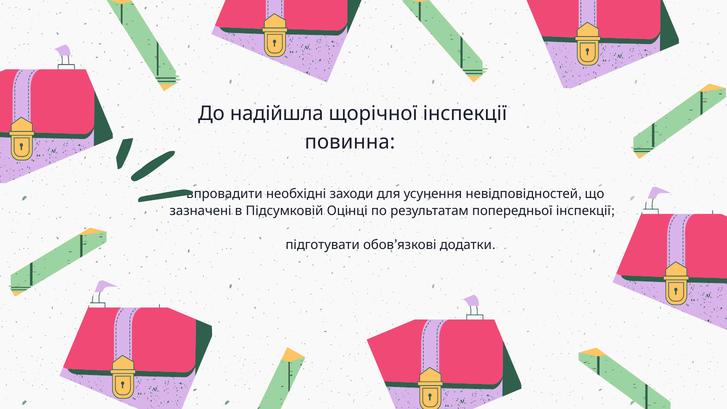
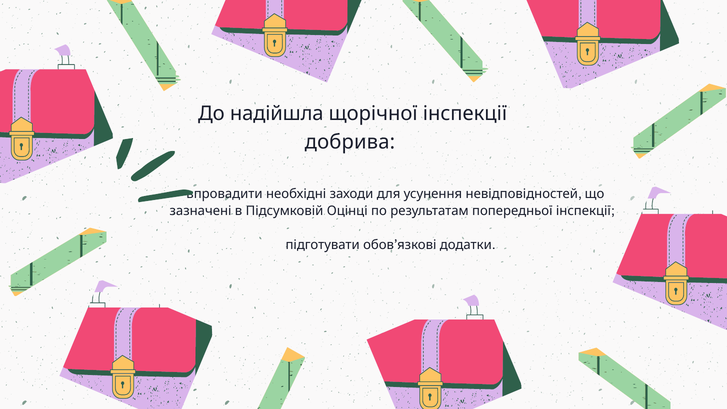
повинна: повинна -> добрива (350, 142)
